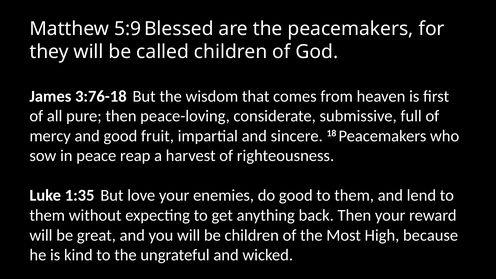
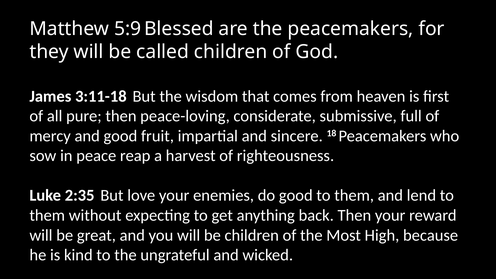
3:76-18: 3:76-18 -> 3:11-18 (101, 96)
1:35: 1:35 -> 2:35 (80, 196)
